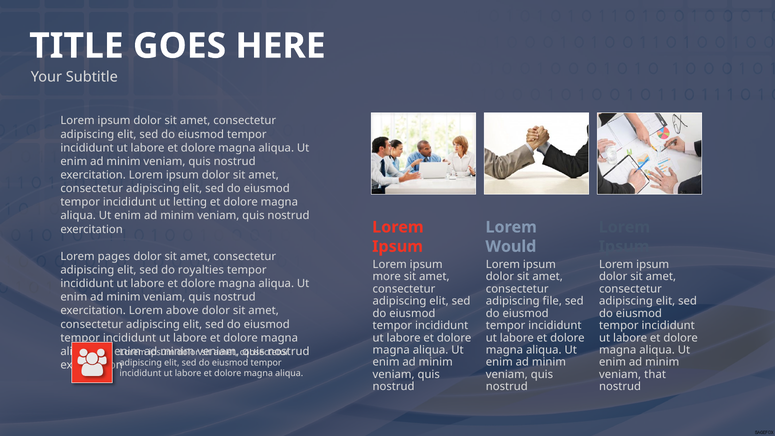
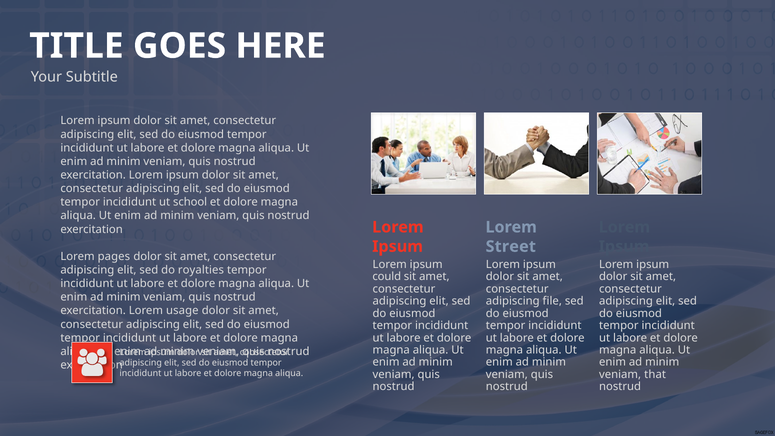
letting: letting -> school (190, 202)
Would: Would -> Street (511, 246)
more: more -> could (387, 277)
above: above -> usage (182, 311)
